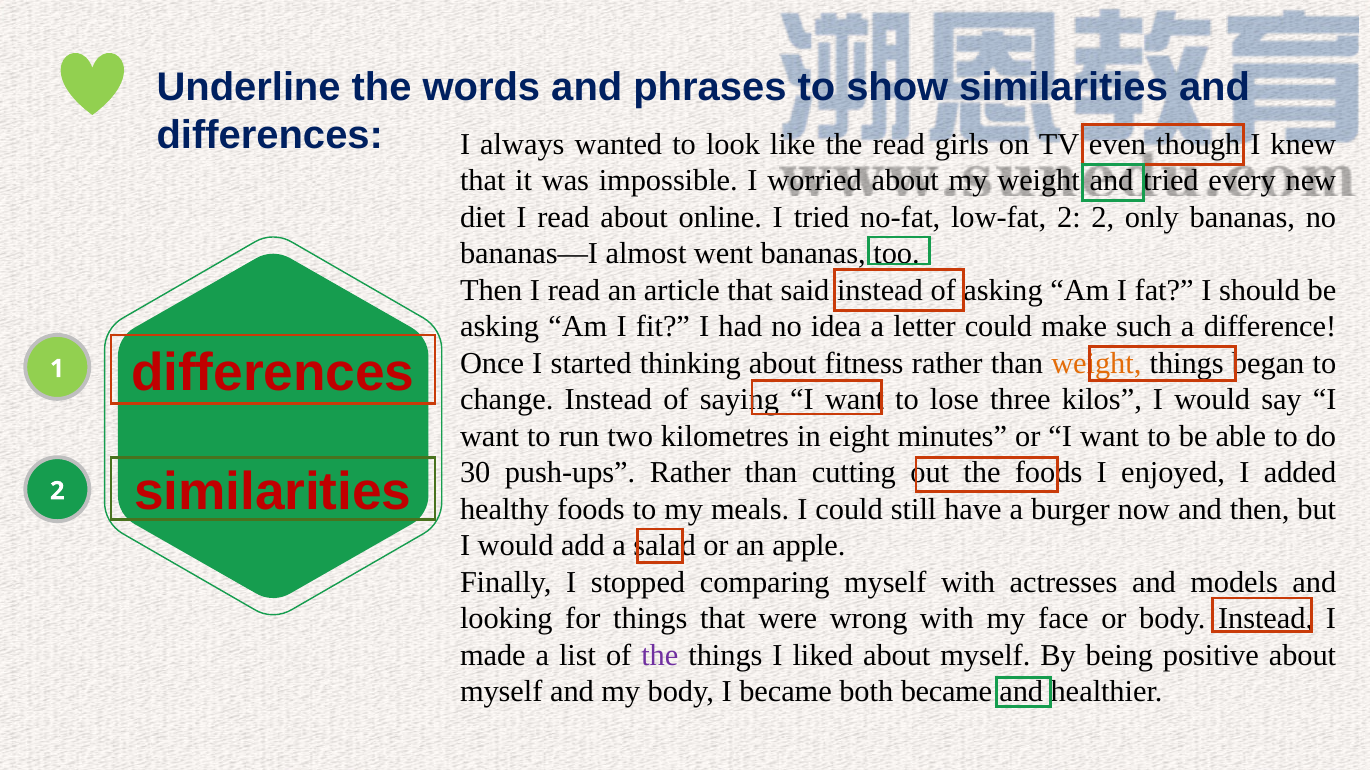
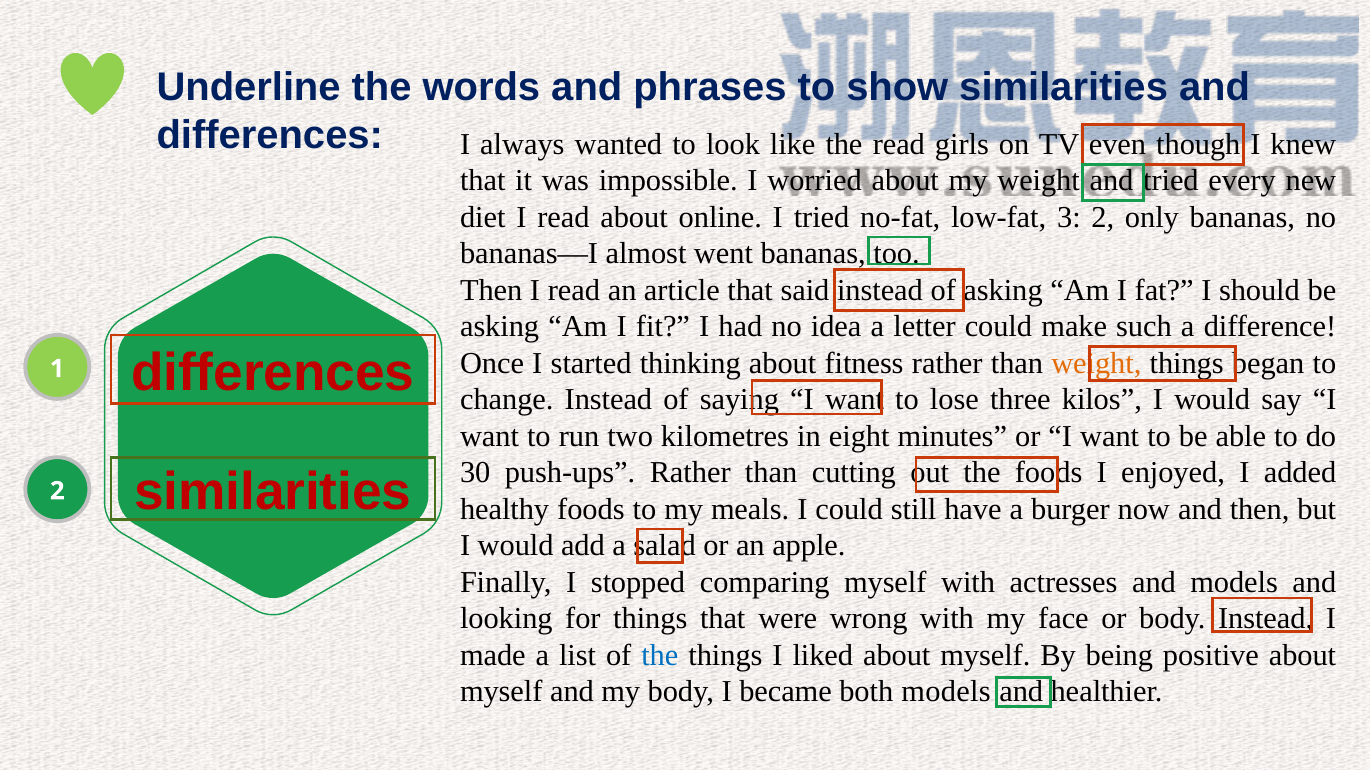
low-fat 2: 2 -> 3 (1069, 218)
the colour: purple -> blue (660, 656)
both became: became -> models (946, 692)
